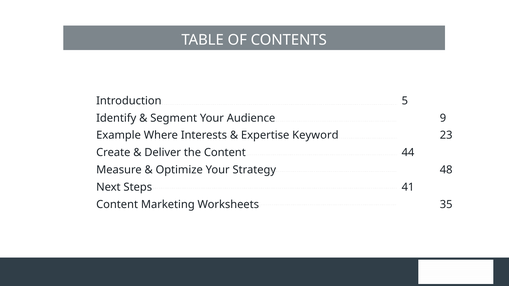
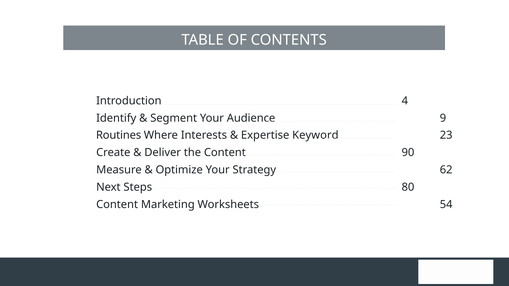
5: 5 -> 4 (405, 101)
Example: Example -> Routines (119, 135)
44: 44 -> 90 (408, 153)
48: 48 -> 62 (446, 170)
41: 41 -> 80 (408, 187)
35: 35 -> 54 (446, 205)
